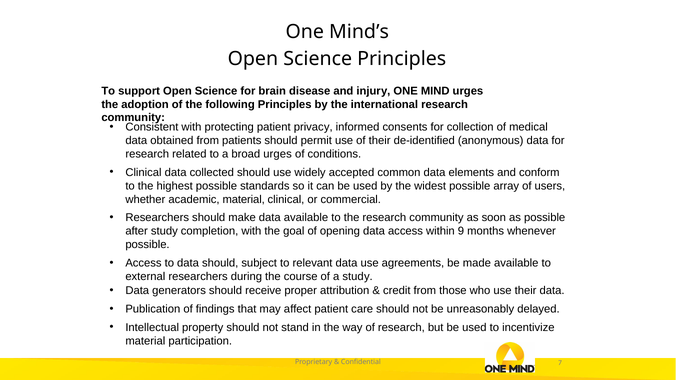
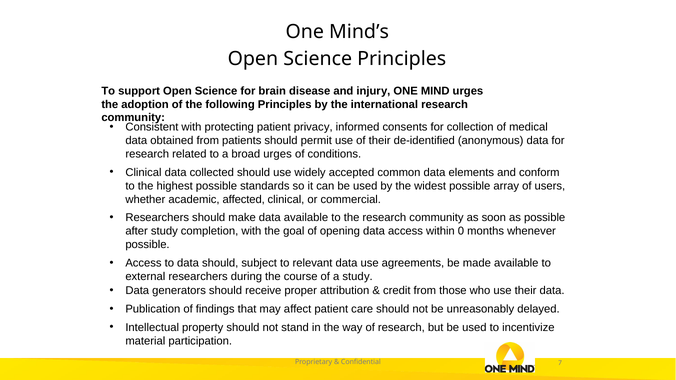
academic material: material -> affected (244, 199)
9: 9 -> 0 (461, 231)
